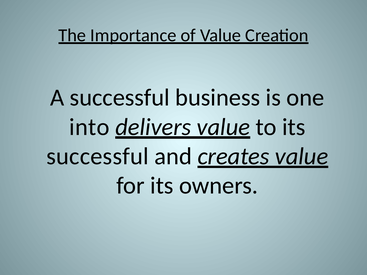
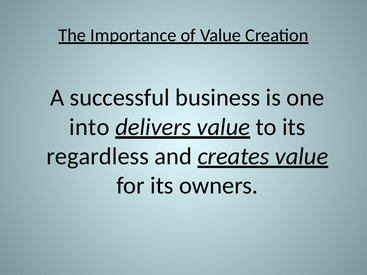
successful: successful -> regardless (98, 156)
